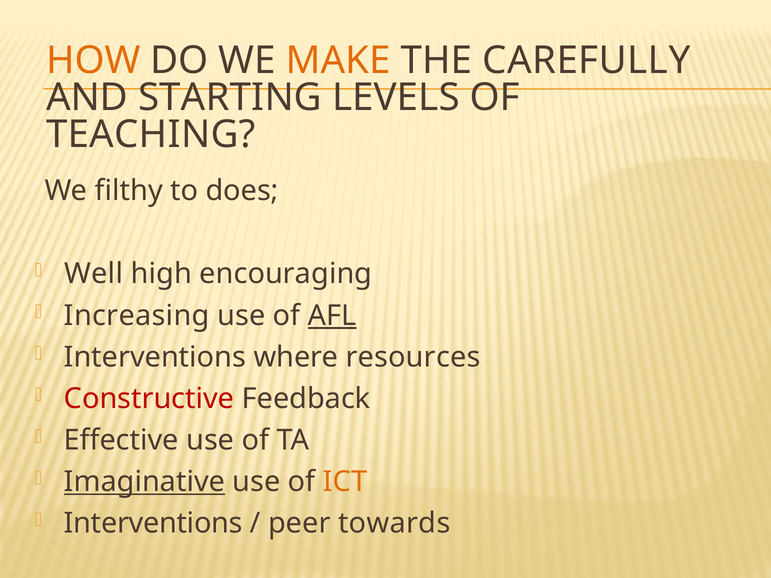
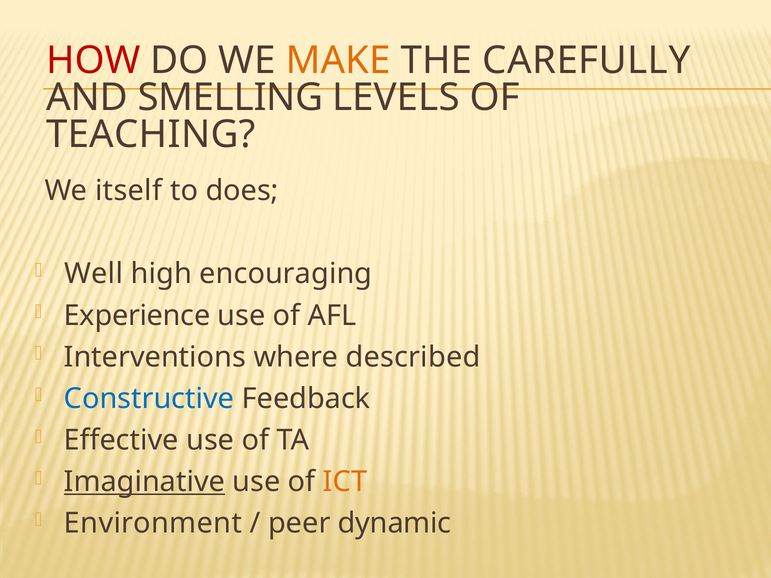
HOW colour: orange -> red (93, 61)
STARTING: STARTING -> SMELLING (230, 98)
filthy: filthy -> itself (129, 191)
Increasing: Increasing -> Experience (137, 316)
AFL underline: present -> none (332, 316)
resources: resources -> described (413, 357)
Constructive colour: red -> blue (149, 399)
Interventions: Interventions -> Environment (153, 524)
towards: towards -> dynamic (395, 524)
